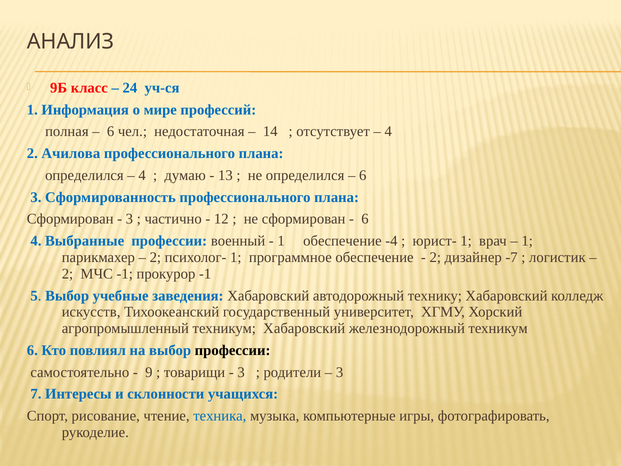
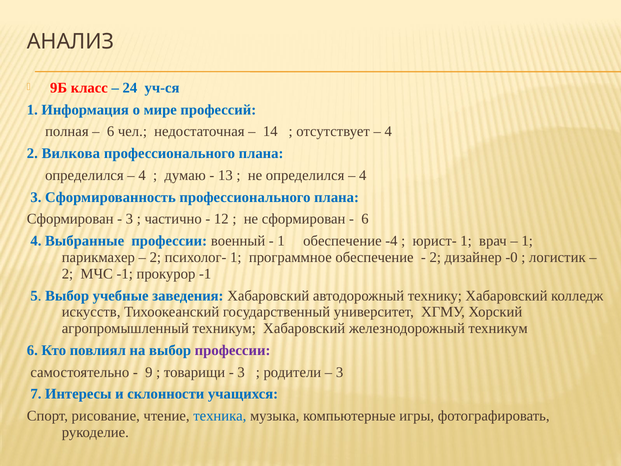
Ачилова: Ачилова -> Вилкова (71, 153)
6: 6 -> 4 (363, 175)
-7: -7 -> -0 (512, 257)
профессии colour: black -> purple (233, 350)
